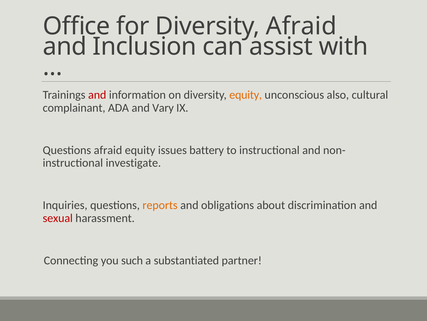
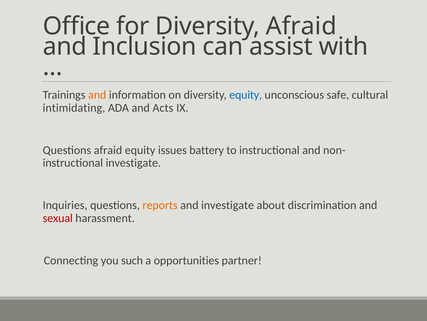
and colour: red -> orange (97, 95)
equity colour: orange -> blue (246, 95)
also: also -> safe (338, 95)
complainant: complainant -> intimidating (74, 108)
Vary: Vary -> Acts (163, 108)
and obligations: obligations -> investigate (228, 205)
substantiated: substantiated -> opportunities (186, 260)
